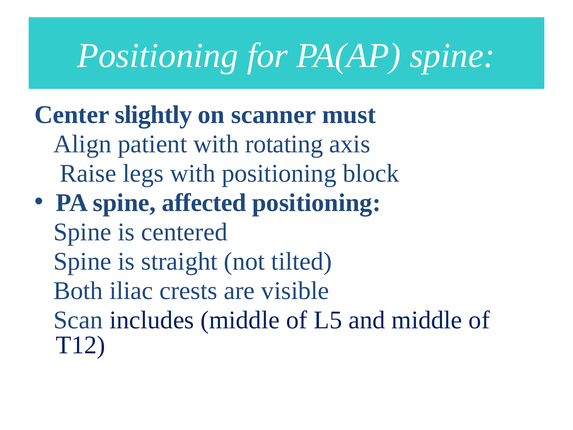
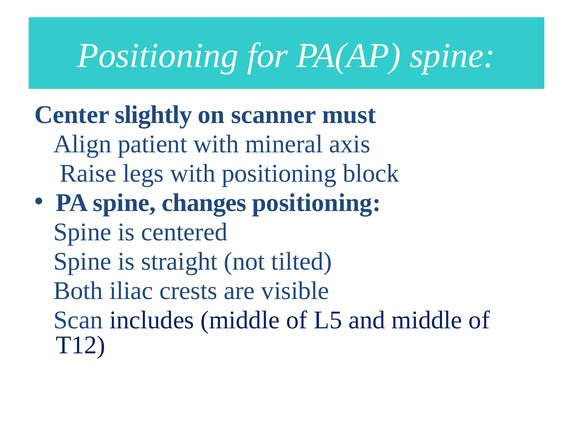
rotating: rotating -> mineral (284, 144)
affected: affected -> changes (204, 203)
